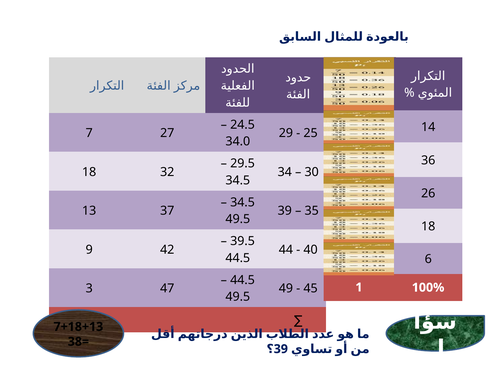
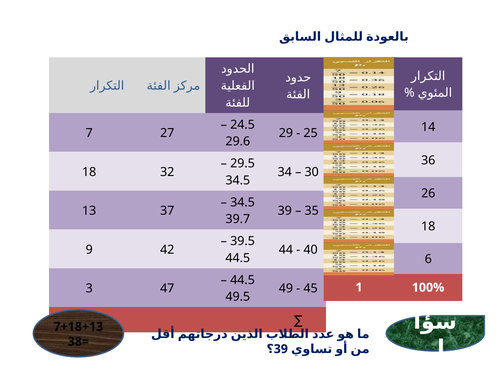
34.0: 34.0 -> 29.6 (238, 142)
49.5: 49.5 -> 39.7 (238, 220)
